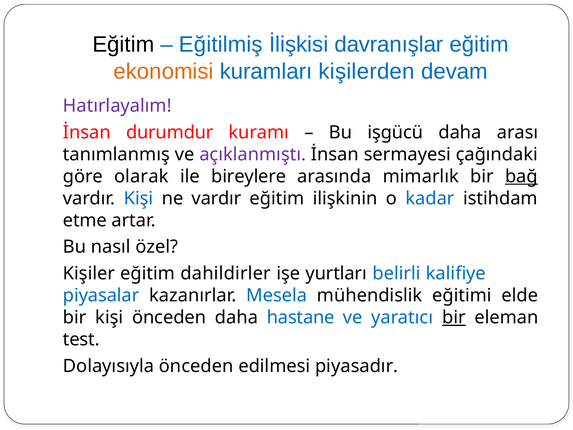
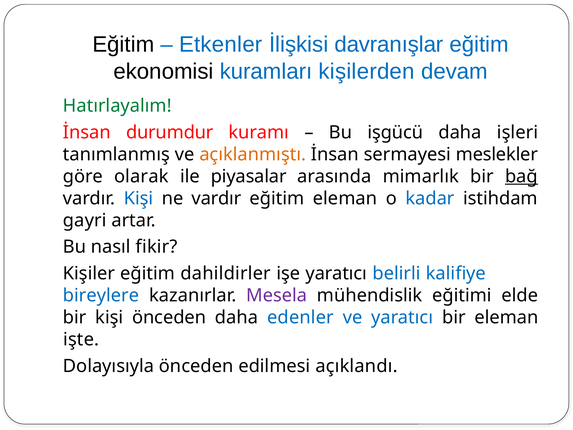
Eğitilmiş: Eğitilmiş -> Etkenler (221, 45)
ekonomisi colour: orange -> black (164, 71)
Hatırlayalım colour: purple -> green (117, 106)
arası: arası -> işleri (518, 132)
açıklanmıştı colour: purple -> orange (253, 154)
çağındaki: çağındaki -> meslekler (497, 154)
bireylere: bireylere -> piyasalar (249, 176)
eğitim ilişkinin: ilişkinin -> eleman (345, 198)
etme: etme -> gayri (85, 220)
özel: özel -> fikir (157, 247)
işe yurtları: yurtları -> yaratıcı (336, 273)
piyasalar: piyasalar -> bireylere (101, 295)
Mesela colour: blue -> purple (277, 295)
hastane: hastane -> edenler (301, 317)
bir underline: present -> none (454, 317)
test: test -> işte (81, 339)
piyasadır: piyasadır -> açıklandı (357, 366)
